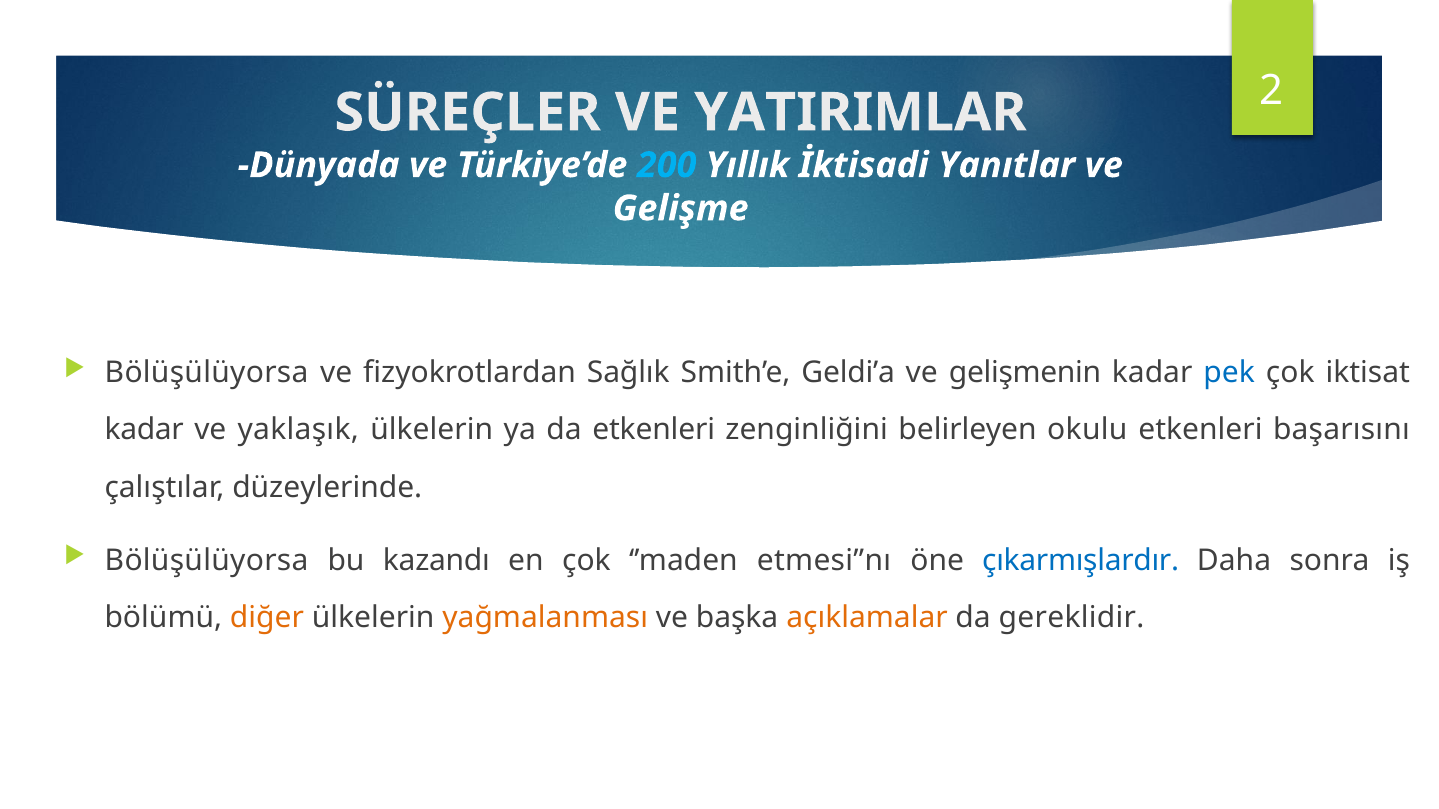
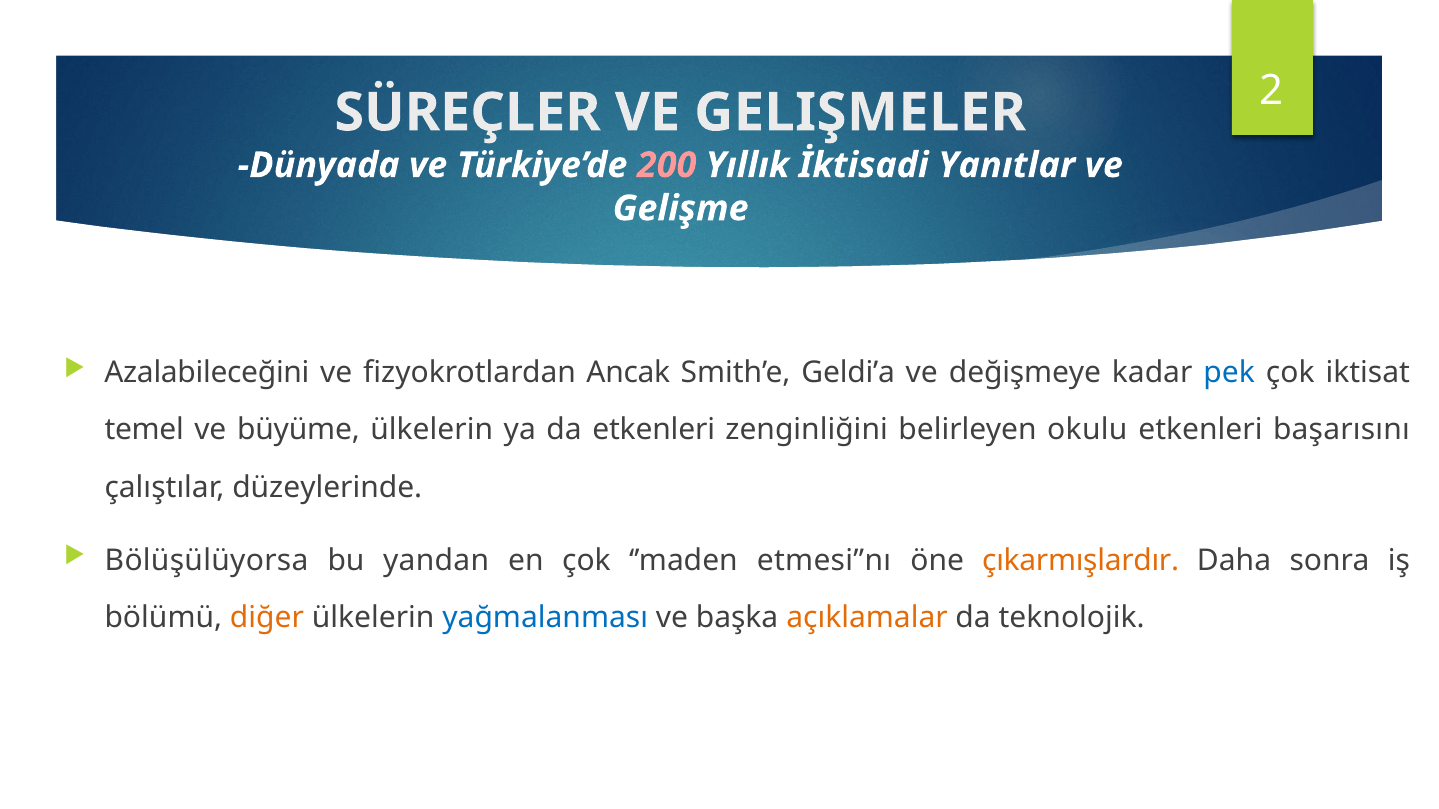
YATIRIMLAR: YATIRIMLAR -> GELIŞMELER (860, 113)
200 colour: light blue -> pink (667, 165)
Bölüşülüyorsa: Bölüşülüyorsa -> Azalabileceğini (207, 373)
Sağlık: Sağlık -> Ancak (628, 373)
gelişmenin: gelişmenin -> değişmeye (1025, 373)
kadar: kadar -> temel (144, 430)
yaklaşık: yaklaşık -> büyüme (298, 430)
kazandı: kazandı -> yandan (436, 561)
çıkarmışlardır colour: blue -> orange (1081, 561)
yağmalanması colour: orange -> blue (545, 618)
gereklidir: gereklidir -> teknolojik (1072, 618)
